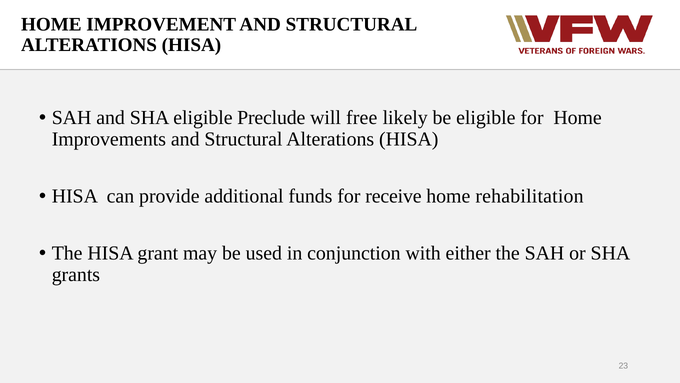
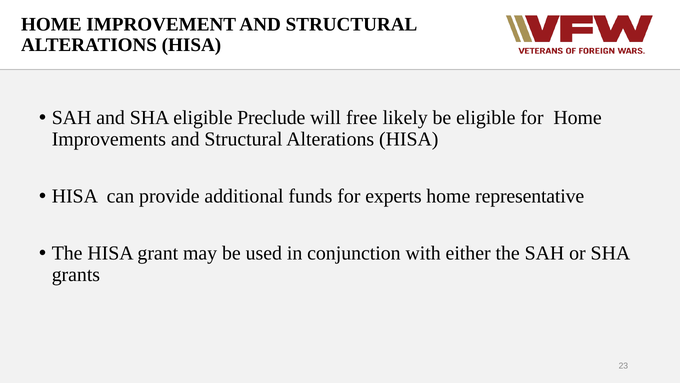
receive: receive -> experts (393, 196)
rehabilitation: rehabilitation -> representative (530, 196)
